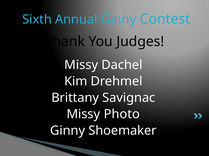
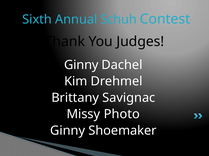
Annual Ginny: Ginny -> Schuh (119, 19)
Missy: Missy -> Ginny (81, 65)
